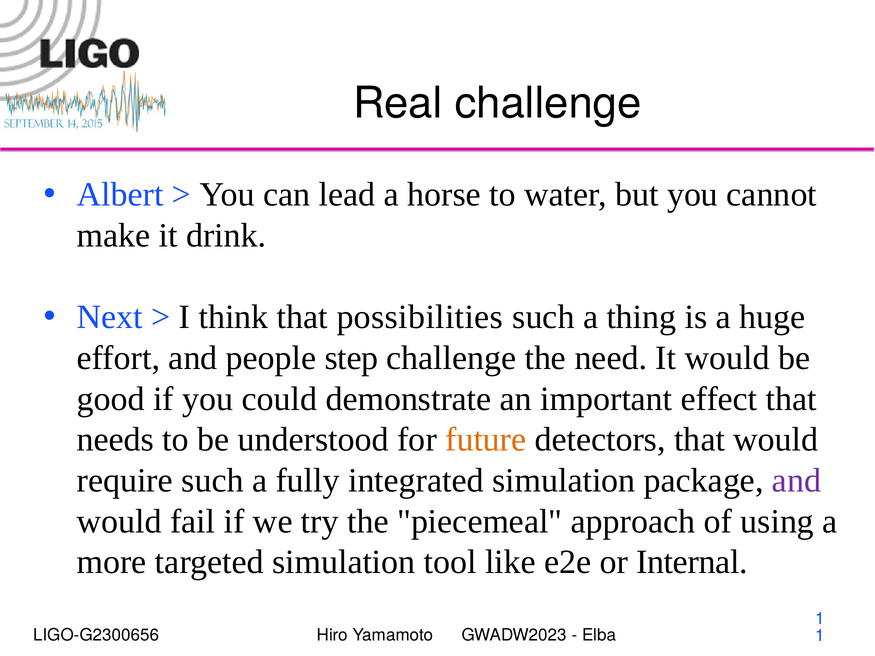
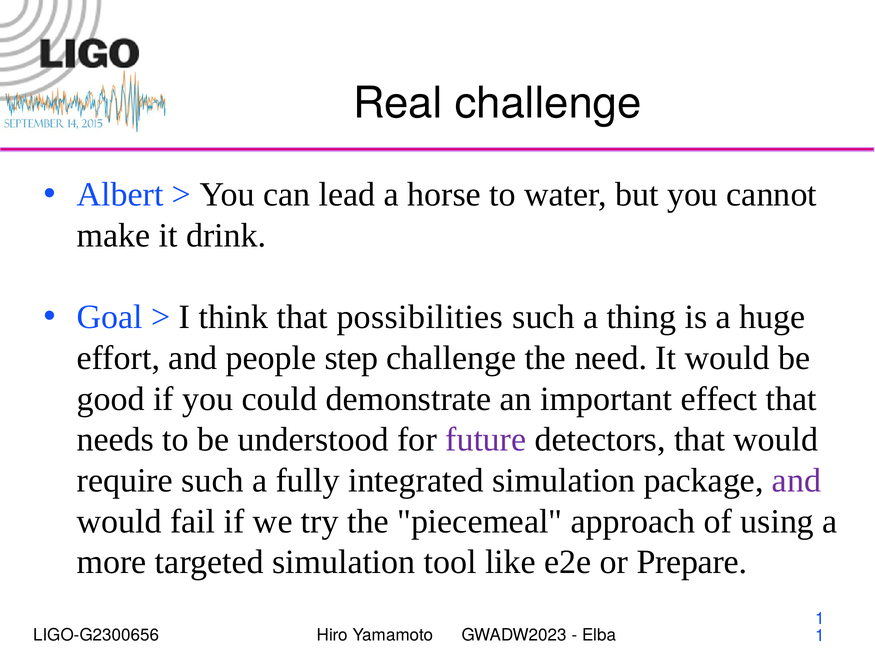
Next: Next -> Goal (110, 317)
future colour: orange -> purple (486, 440)
Internal: Internal -> Prepare (692, 562)
